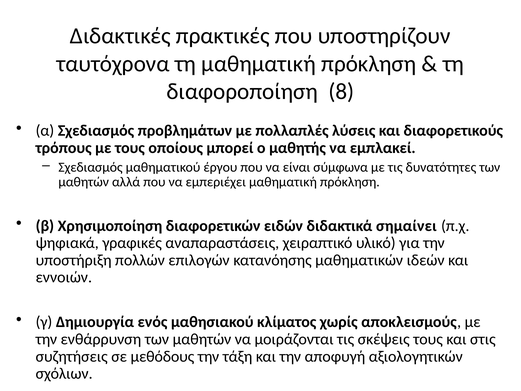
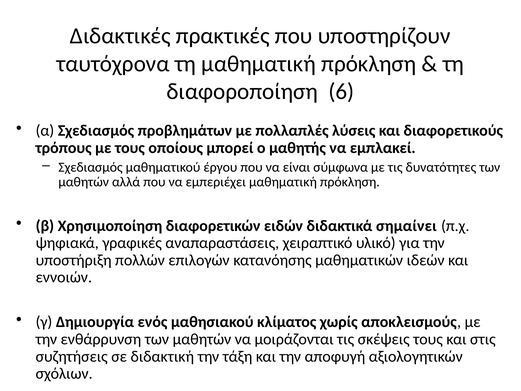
8: 8 -> 6 (341, 92)
μεθόδους: μεθόδους -> διδακτική (162, 356)
